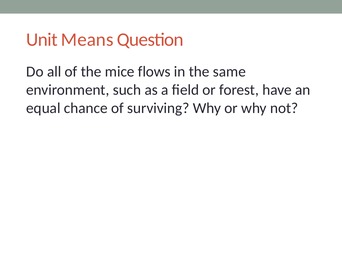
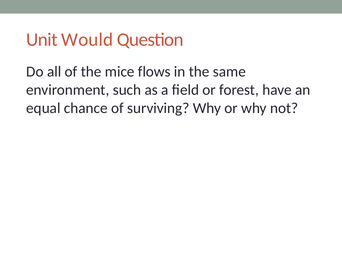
Means: Means -> Would (87, 40)
